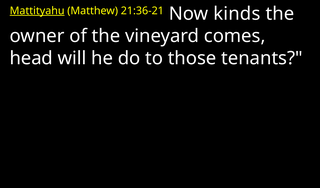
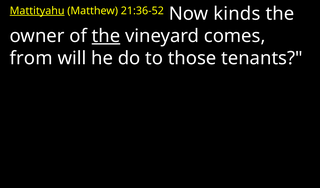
21:36-21: 21:36-21 -> 21:36-52 (142, 11)
the underline: none -> present (106, 36)
head: head -> from (31, 58)
